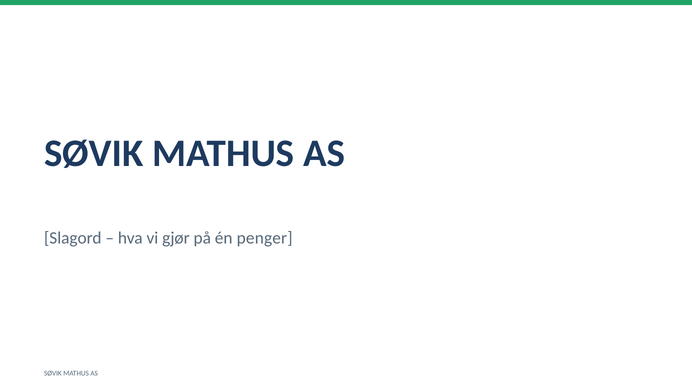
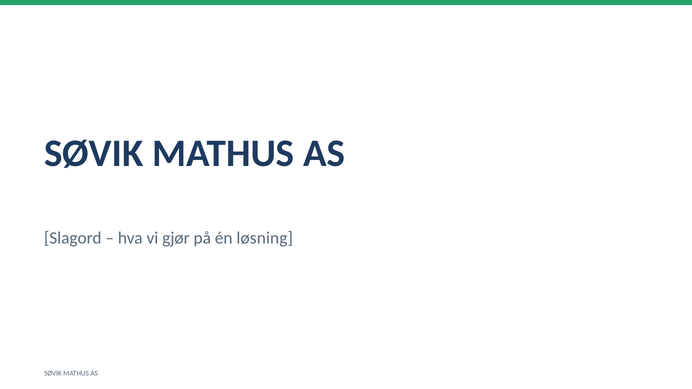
penger: penger -> løsning (265, 238)
